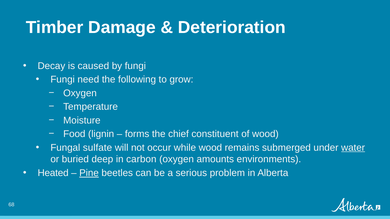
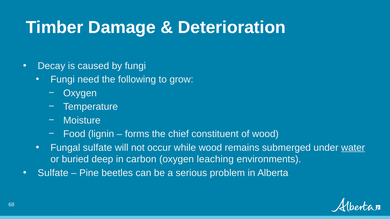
amounts: amounts -> leaching (215, 160)
Heated: Heated -> Sulfate (53, 173)
Pine underline: present -> none (89, 173)
